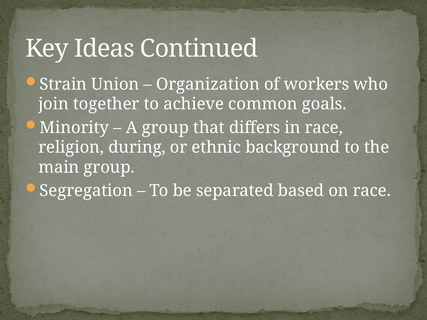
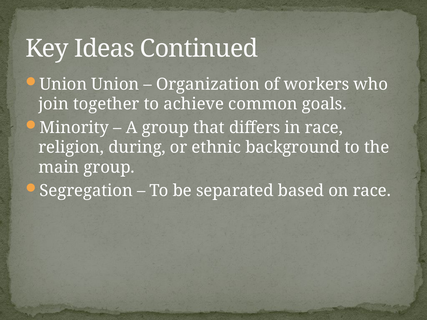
Strain: Strain -> Union (63, 84)
